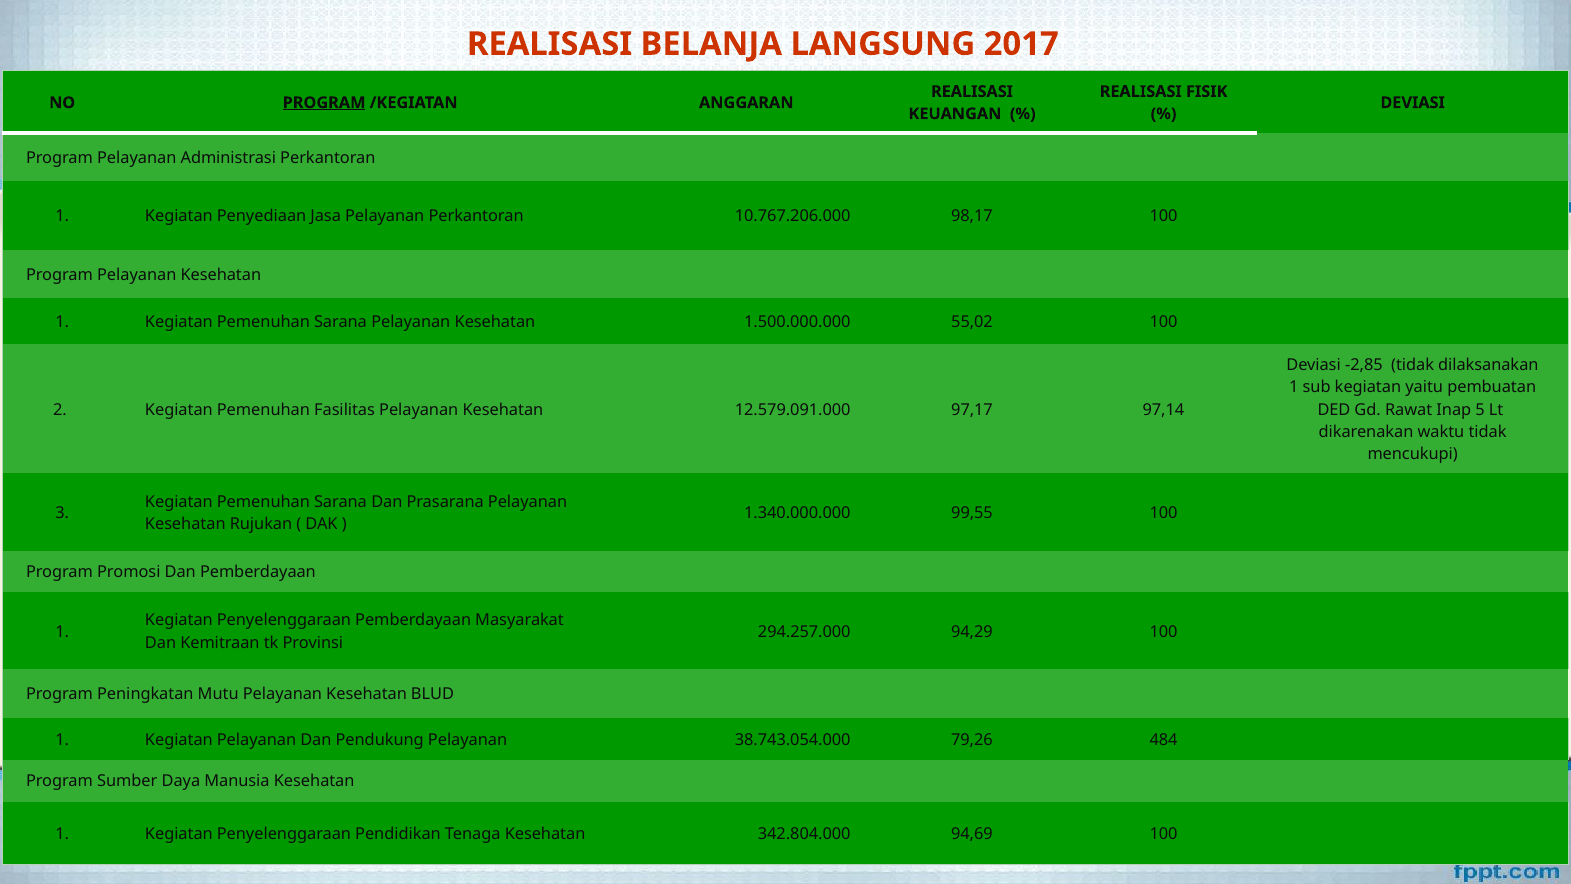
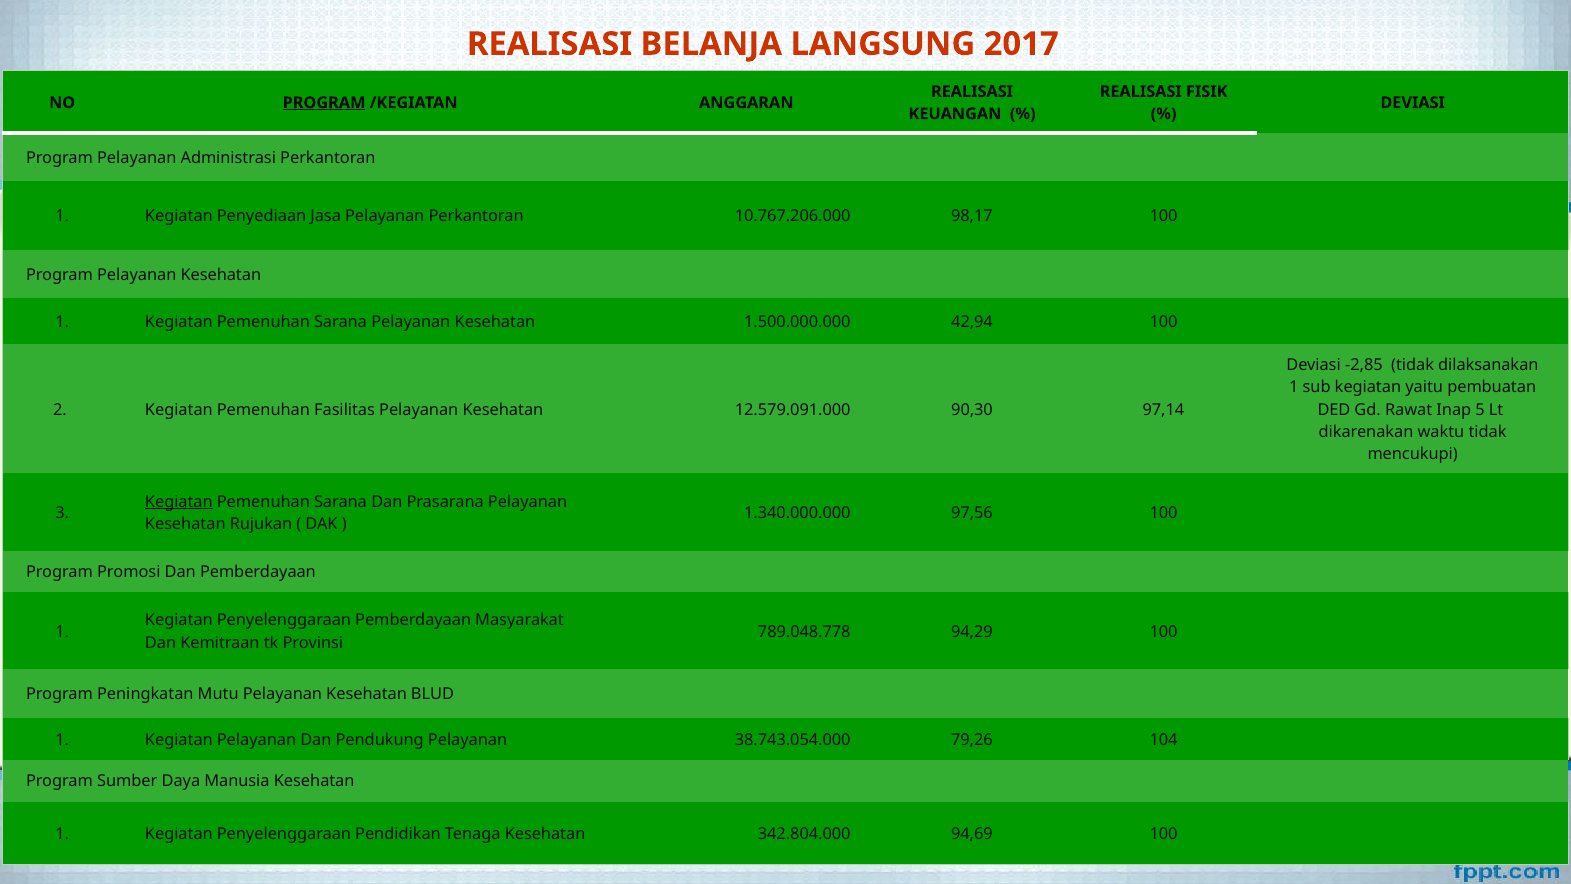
55,02: 55,02 -> 42,94 (972, 322)
97,17: 97,17 -> 90,30 (972, 410)
Kegiatan underline: none -> present (179, 502)
99,55: 99,55 -> 97,56 (972, 513)
294.257.000: 294.257.000 -> 789.048.778 (804, 632)
484: 484 -> 104 (1164, 740)
